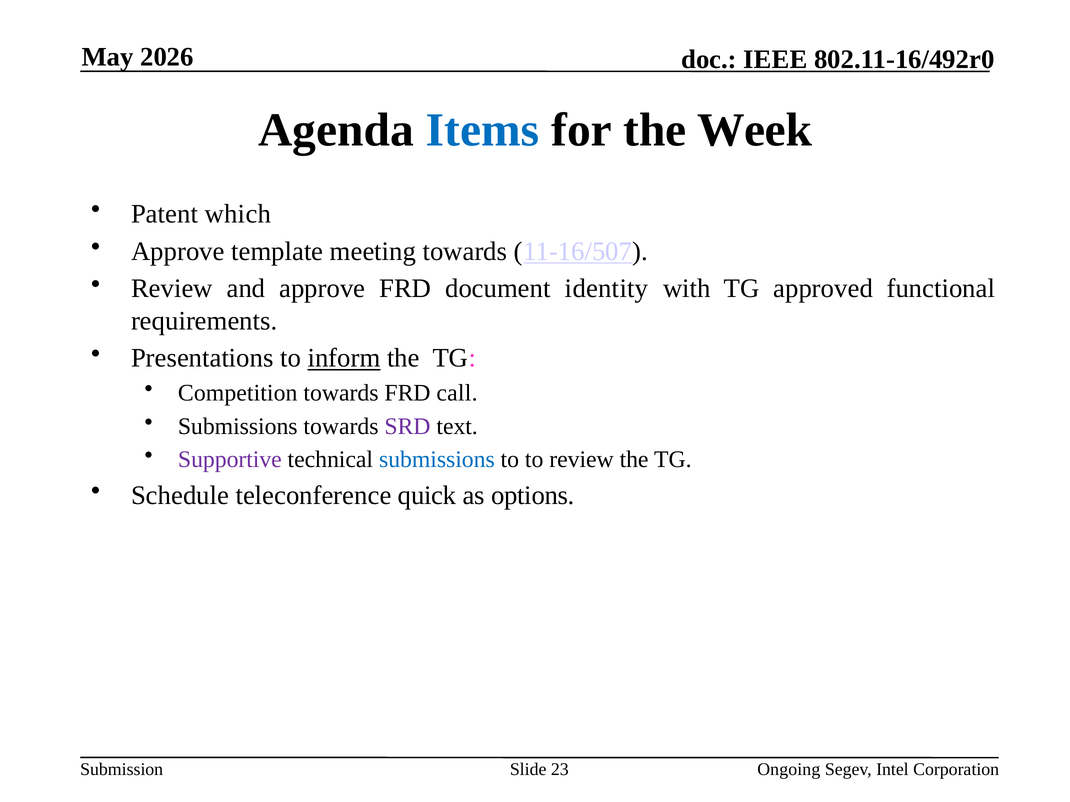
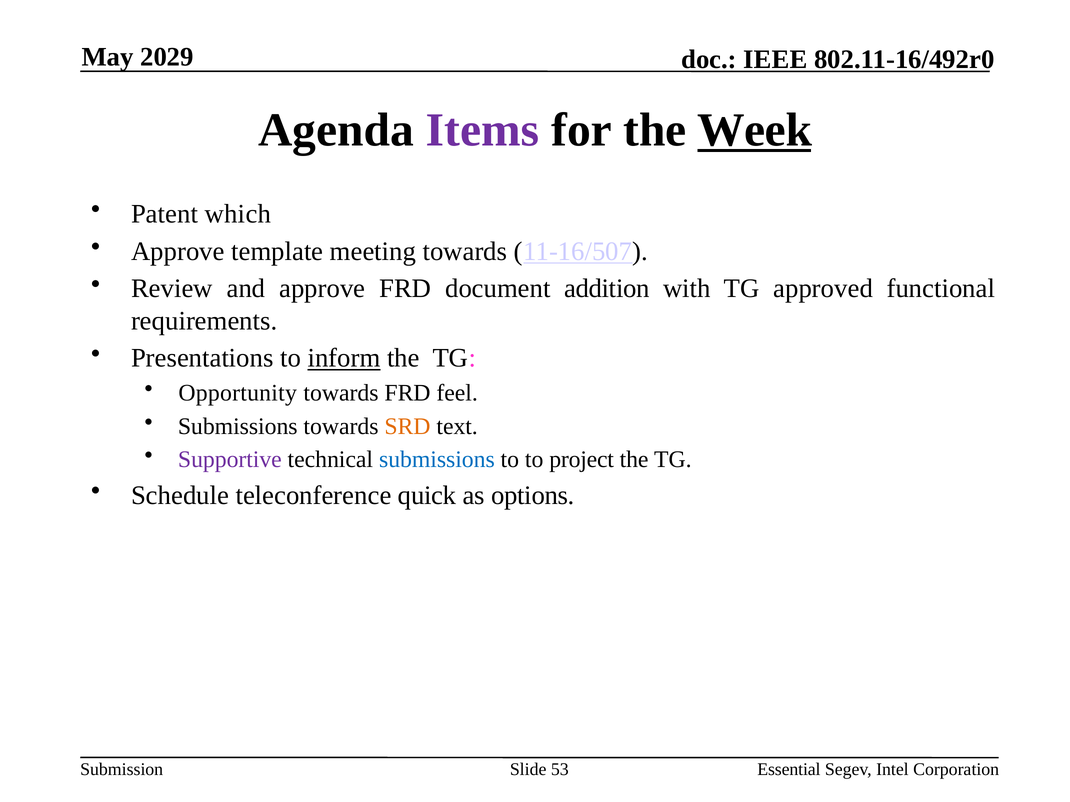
2026: 2026 -> 2029 (167, 57)
Items colour: blue -> purple (483, 130)
Week underline: none -> present (755, 130)
identity: identity -> addition (607, 289)
Competition: Competition -> Opportunity (238, 393)
call: call -> feel (457, 393)
SRD colour: purple -> orange (407, 426)
to review: review -> project (582, 460)
23: 23 -> 53 (560, 770)
Ongoing: Ongoing -> Essential (789, 770)
